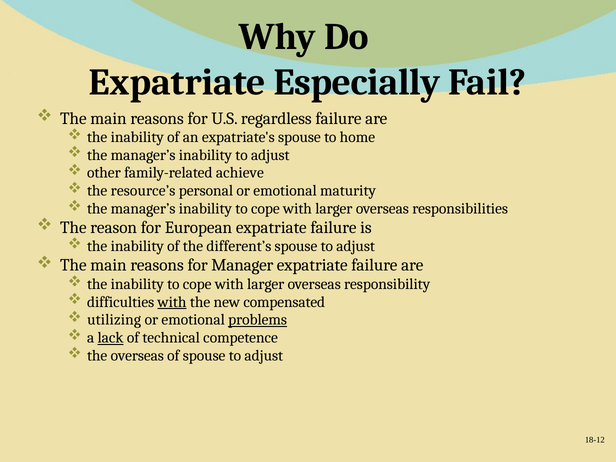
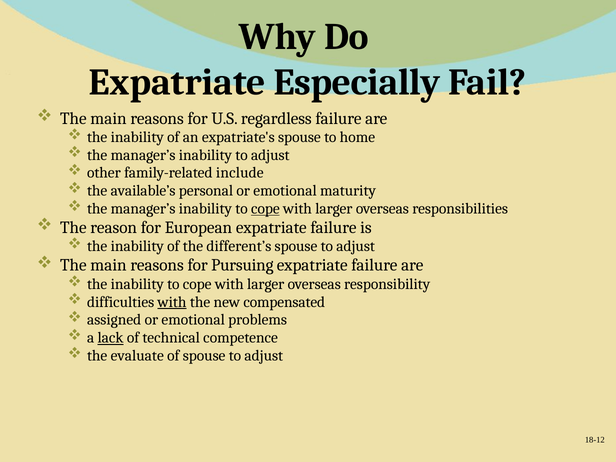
achieve: achieve -> include (240, 173)
resource’s: resource’s -> available’s (143, 191)
cope underline: none -> present (265, 209)
Manager: Manager -> Pursuing (242, 265)
utilizing: utilizing -> assigned (114, 320)
problems underline: present -> none (258, 320)
the overseas: overseas -> evaluate (137, 356)
